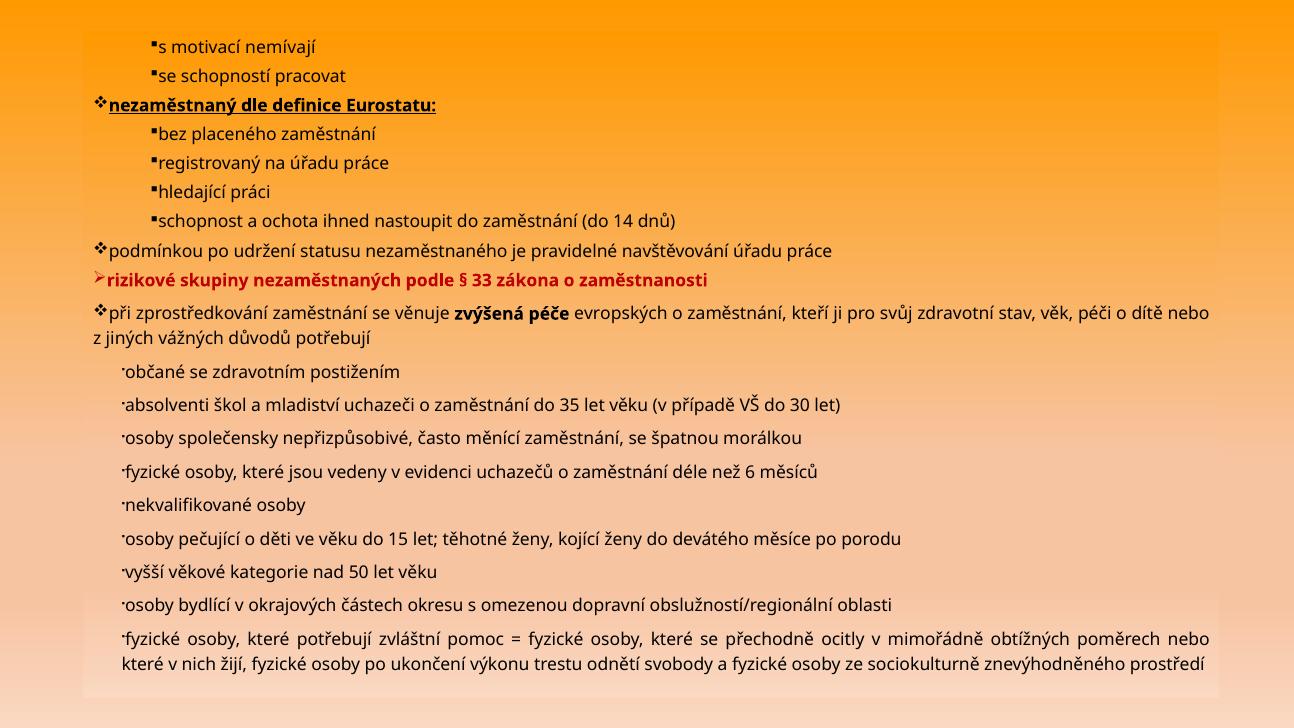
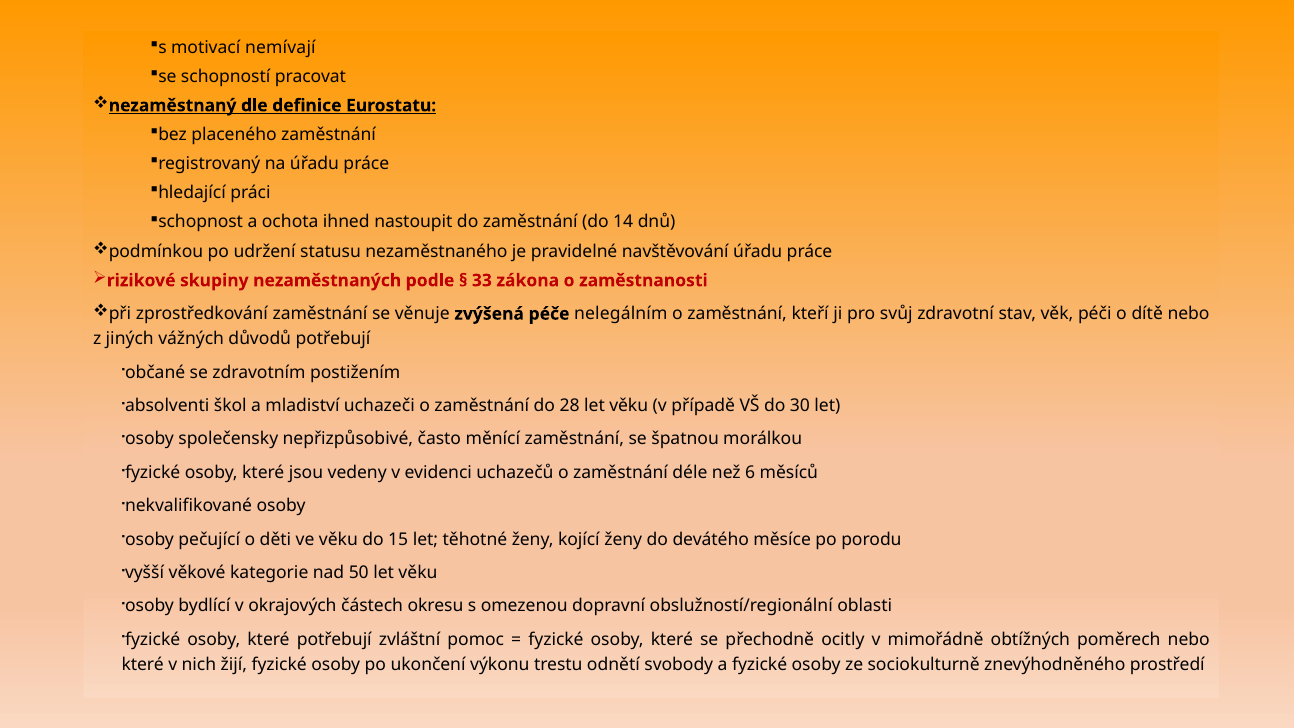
evropských: evropských -> nelegálním (621, 314)
35: 35 -> 28 (570, 406)
